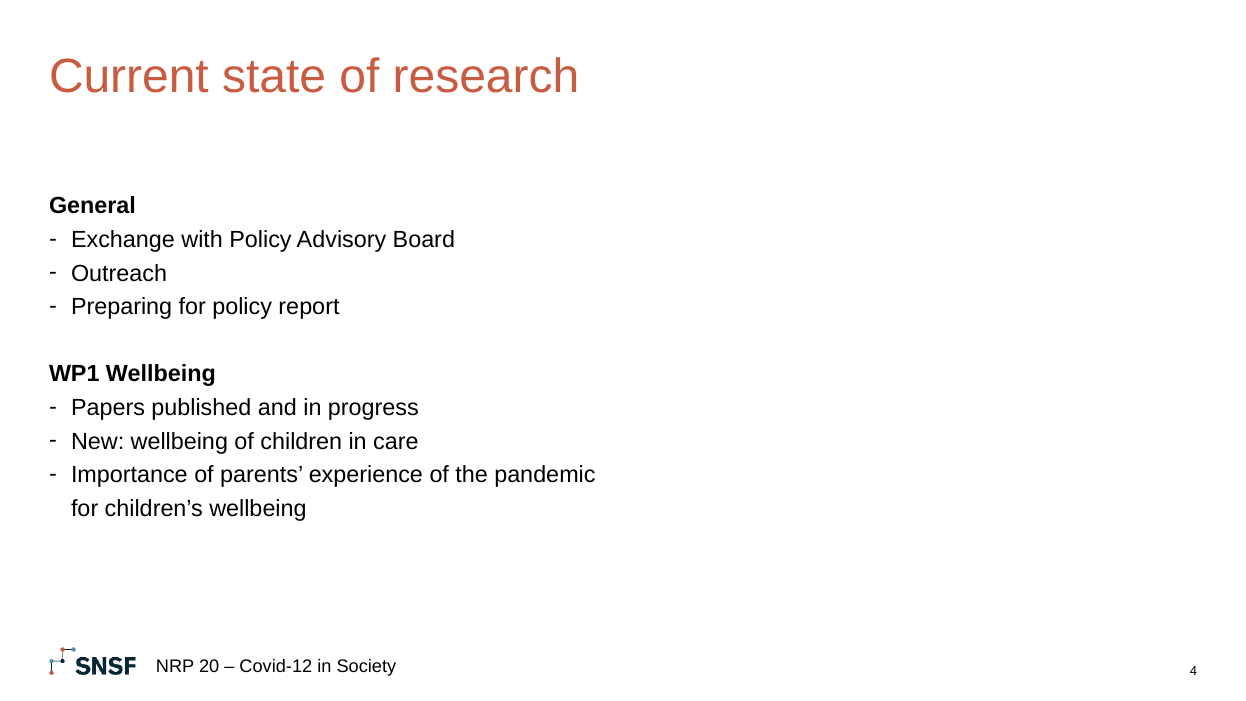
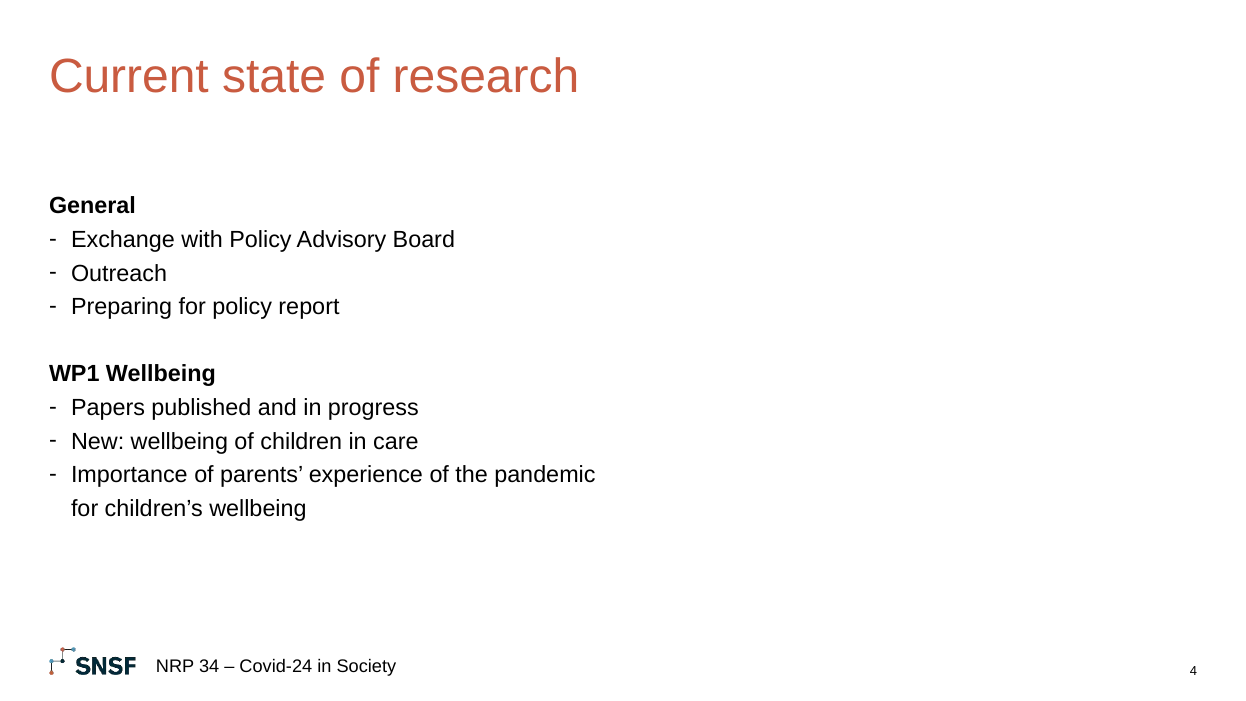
20: 20 -> 34 (209, 667)
Covid-12: Covid-12 -> Covid-24 (276, 667)
